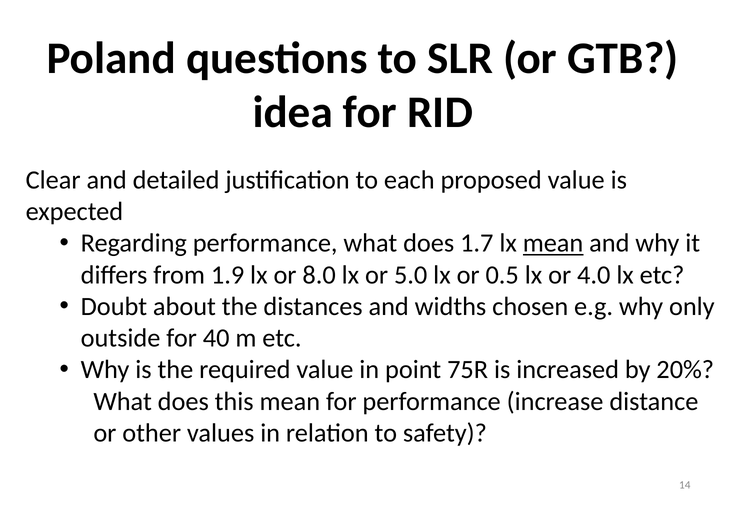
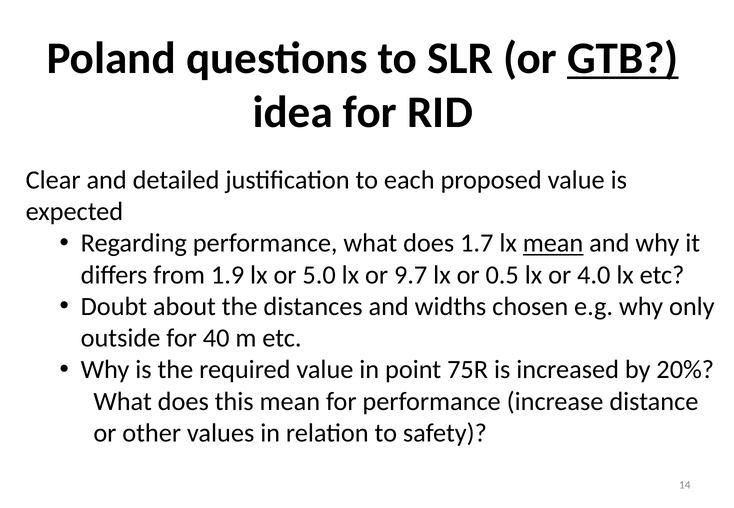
GTB underline: none -> present (623, 58)
8.0: 8.0 -> 5.0 (319, 275)
5.0: 5.0 -> 9.7 (411, 275)
